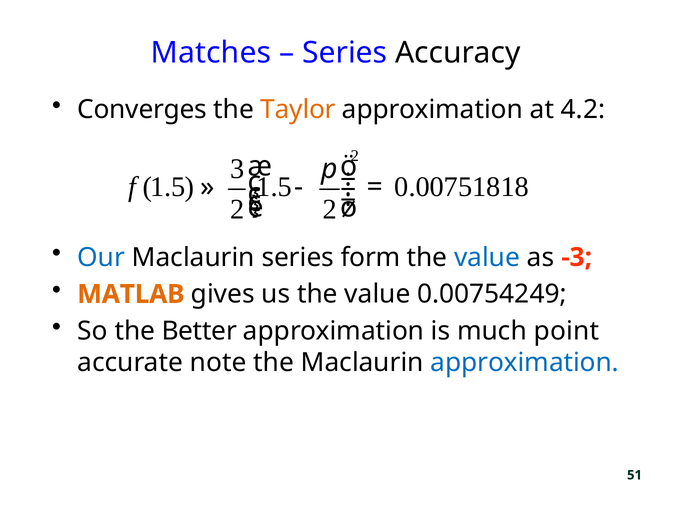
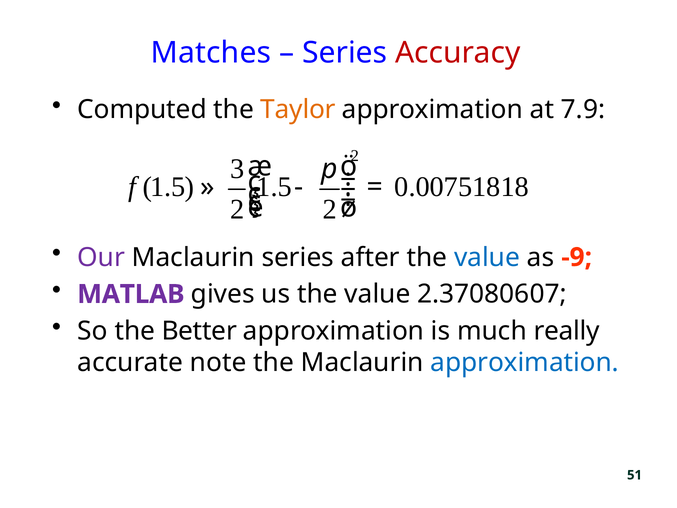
Accuracy colour: black -> red (458, 53)
Converges: Converges -> Computed (142, 110)
4.2: 4.2 -> 7.9 (583, 110)
Our colour: blue -> purple (101, 257)
form: form -> after (370, 257)
-3: -3 -> -9 (577, 257)
MATLAB colour: orange -> purple (131, 294)
0.00754249: 0.00754249 -> 2.37080607 (492, 294)
point: point -> really (567, 331)
